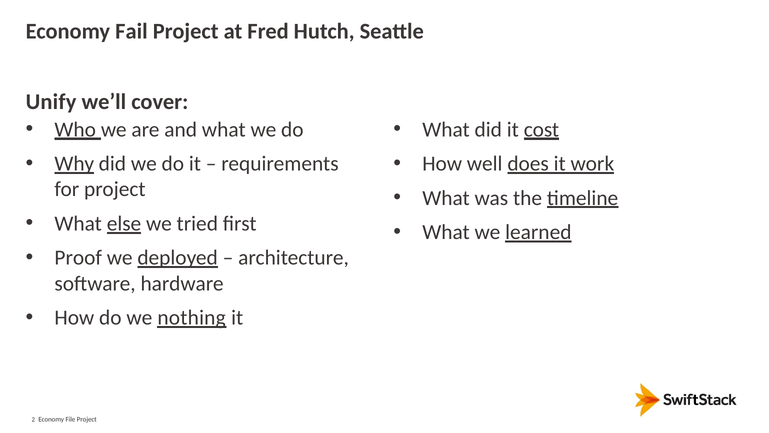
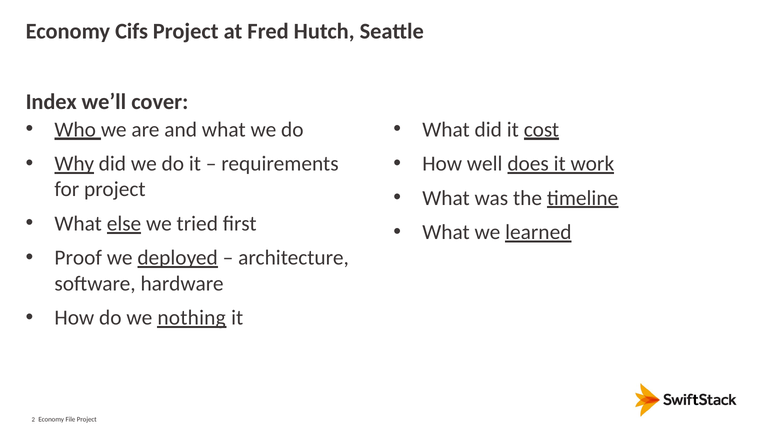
Fail: Fail -> Cifs (132, 31)
Unify: Unify -> Index (51, 102)
